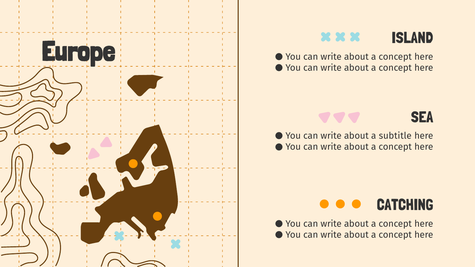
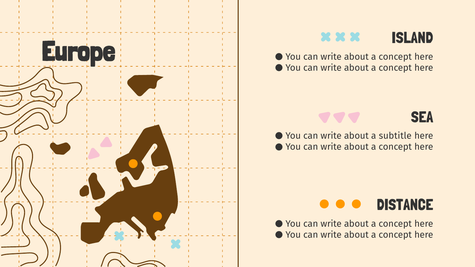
CATCHING: CATCHING -> DISTANCE (405, 205)
